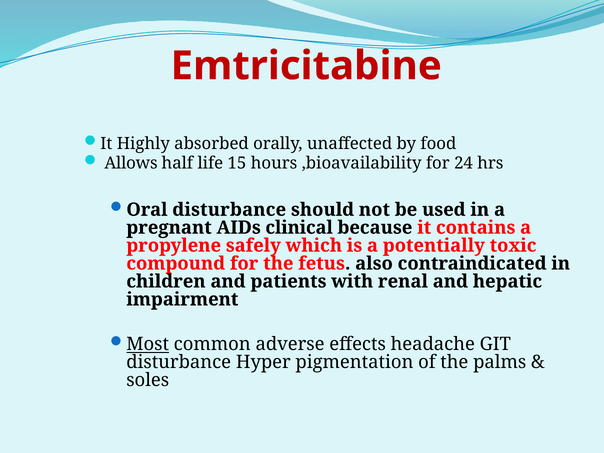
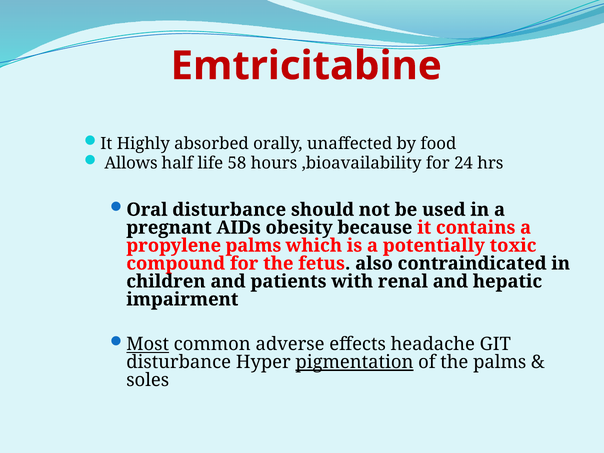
15: 15 -> 58 (237, 163)
clinical: clinical -> obesity (299, 228)
propylene safely: safely -> palms (253, 246)
pigmentation underline: none -> present (354, 362)
